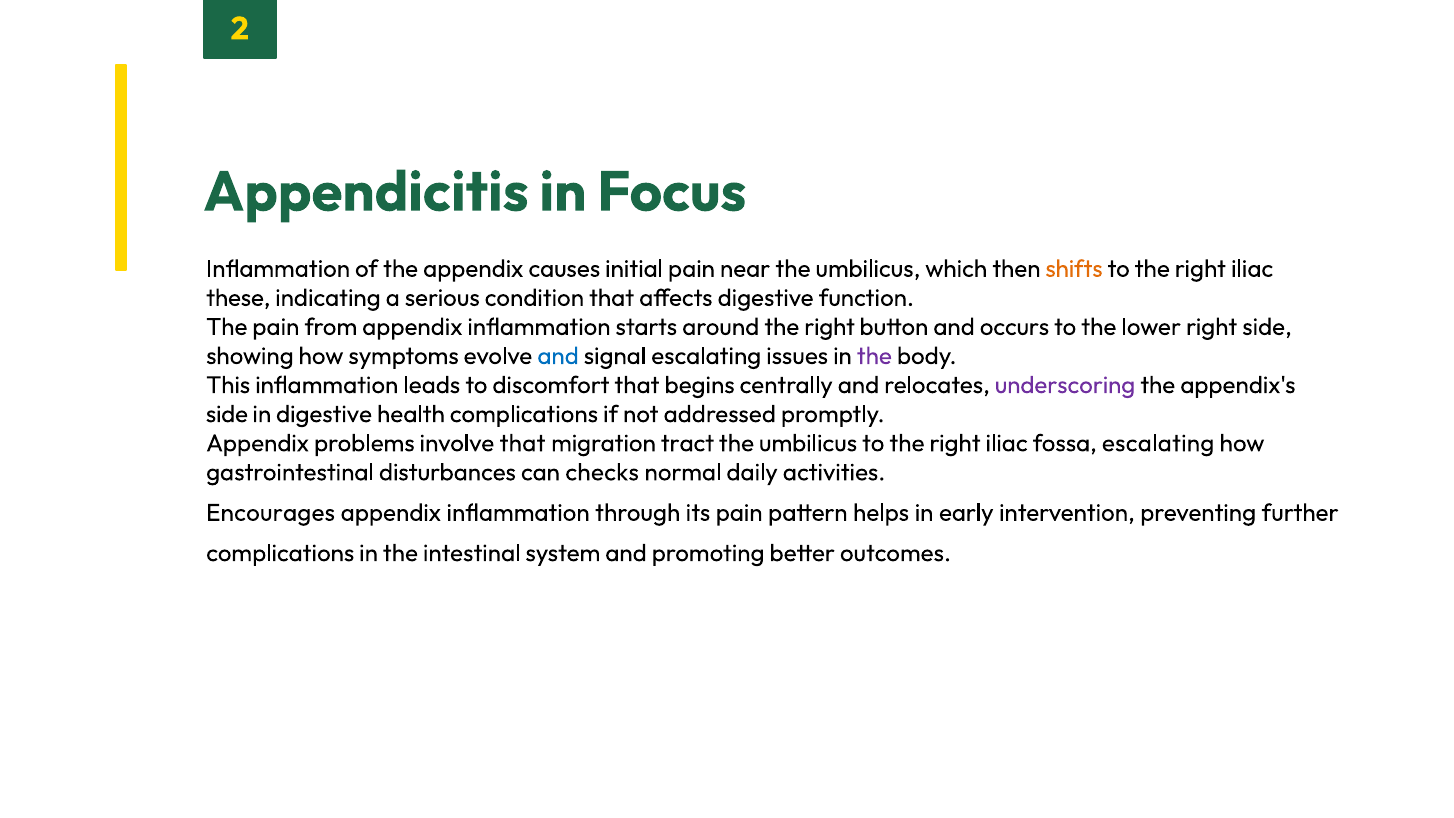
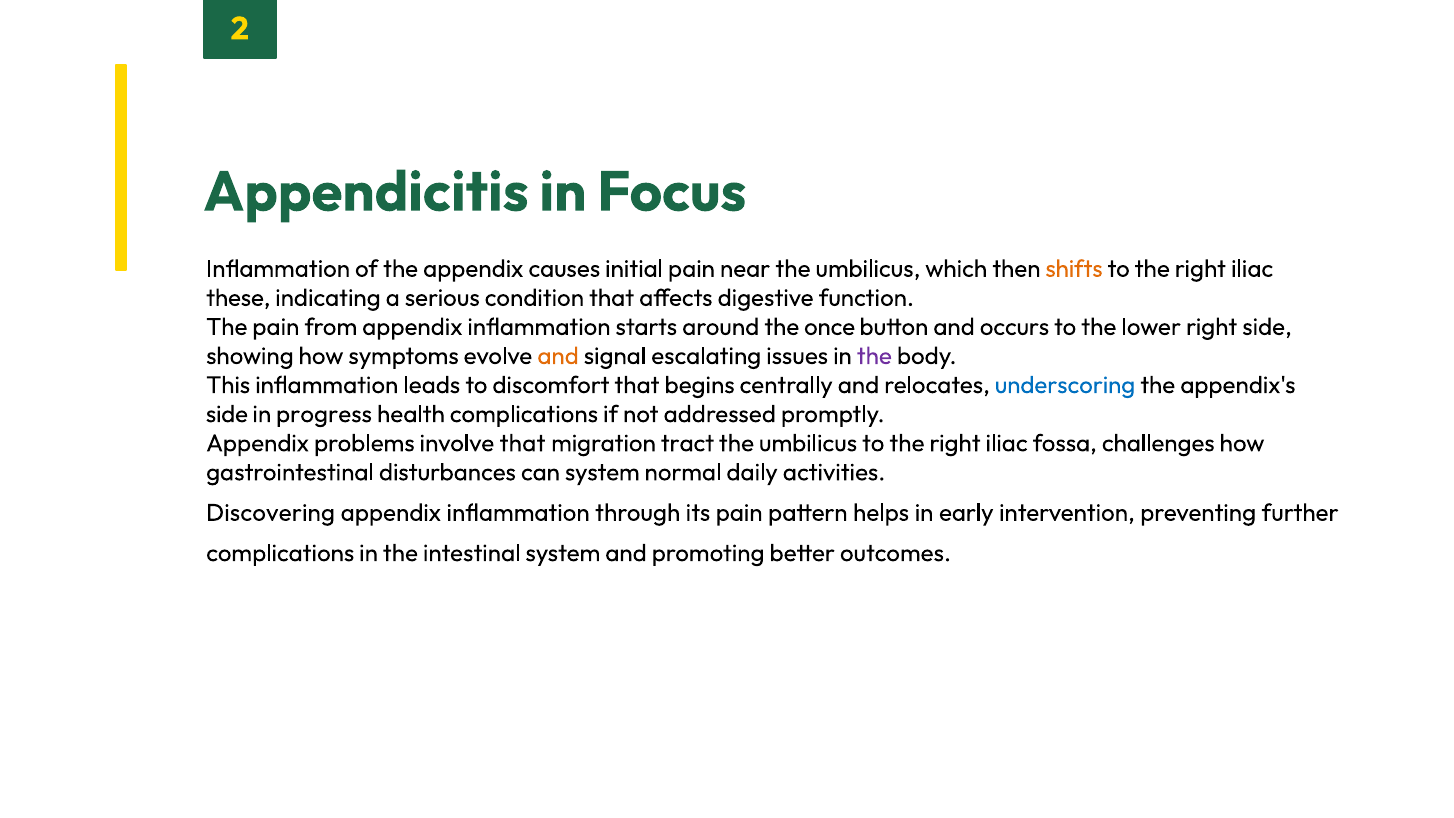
around the right: right -> once (830, 327)
and colour: blue -> orange (558, 356)
underscoring colour: purple -> blue (1065, 385)
in digestive: digestive -> progress (324, 414)
fossa escalating: escalating -> challenges (1158, 443)
can checks: checks -> system (602, 472)
Encourages: Encourages -> Discovering (271, 513)
